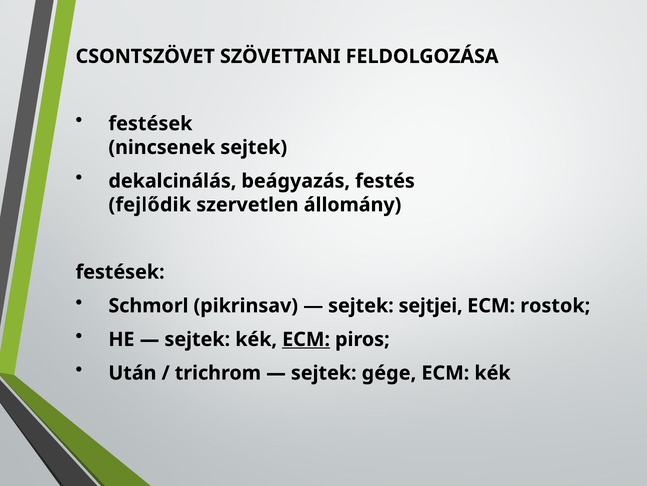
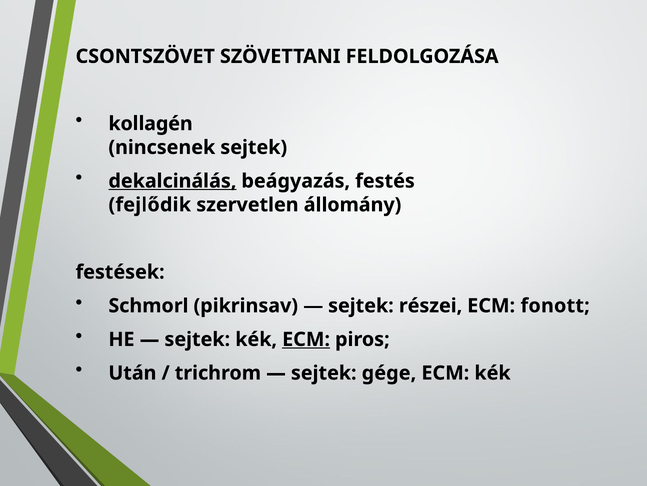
festések: festések -> kollagén (151, 123)
dekalcinálás underline: none -> present (172, 181)
sejtjei: sejtjei -> részei (431, 305)
rostok: rostok -> fonott (555, 305)
